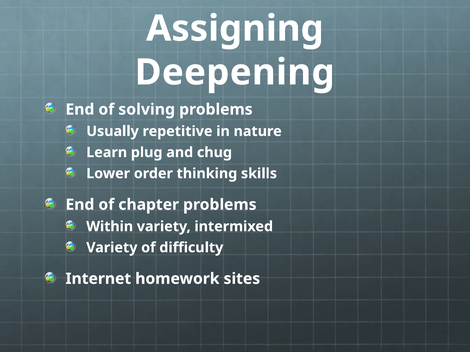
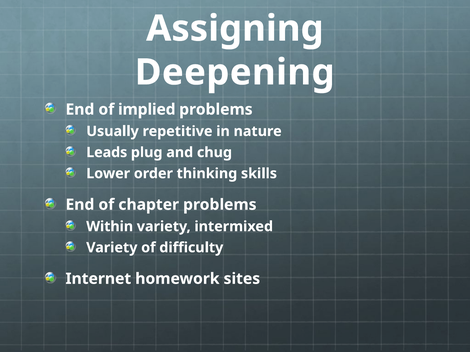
solving: solving -> implied (147, 110)
Learn: Learn -> Leads (107, 153)
